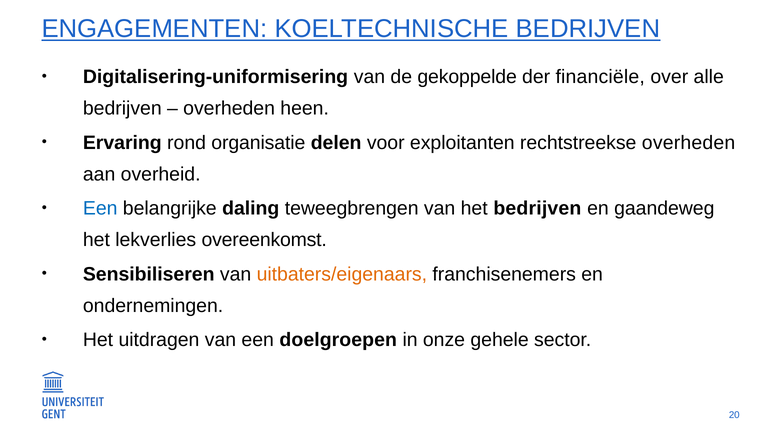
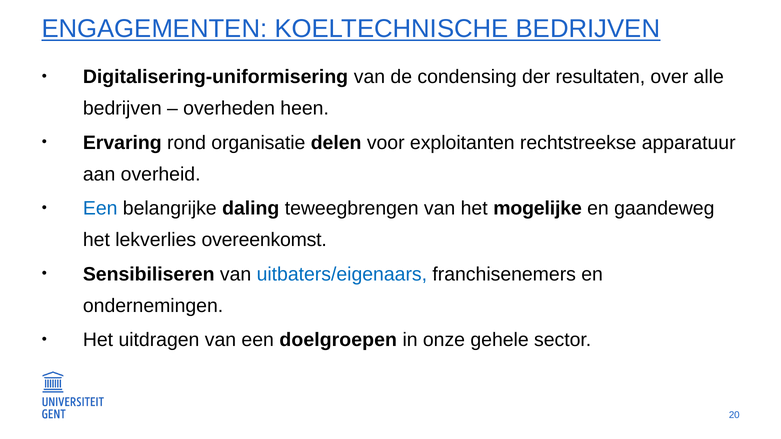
gekoppelde: gekoppelde -> condensing (467, 77)
financiële: financiële -> resultaten (600, 77)
rechtstreekse overheden: overheden -> apparatuur (689, 143)
het bedrijven: bedrijven -> mogelijke (538, 209)
uitbaters/eigenaars colour: orange -> blue (342, 274)
